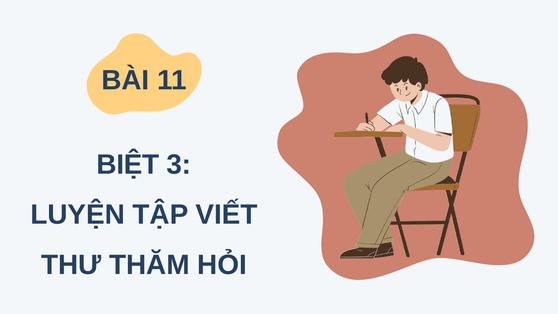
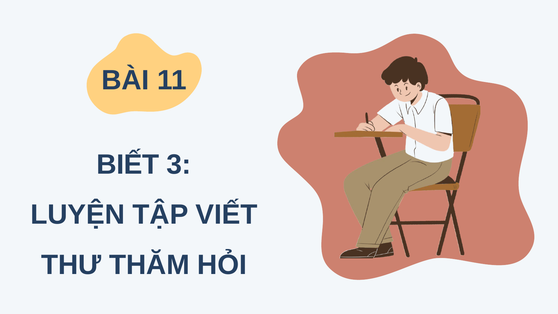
BIỆT: BIỆT -> BIẾT (128, 164)
